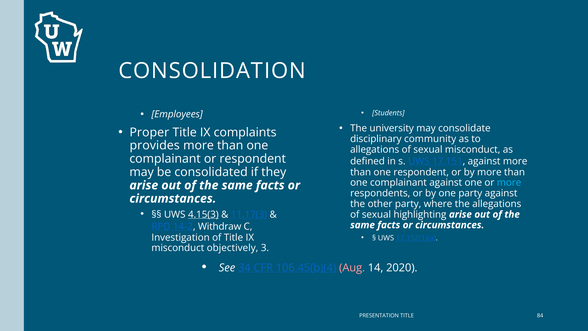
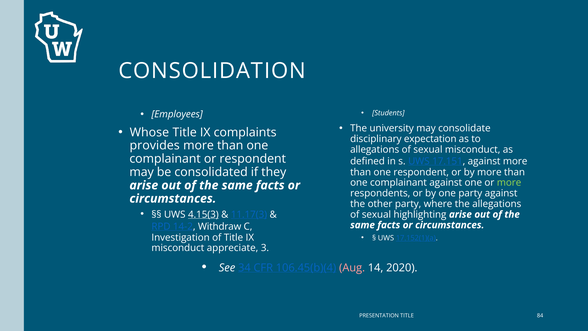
Proper: Proper -> Whose (149, 132)
community: community -> expectation (430, 139)
more colour: light blue -> light green (509, 183)
objectively: objectively -> appreciate (233, 248)
